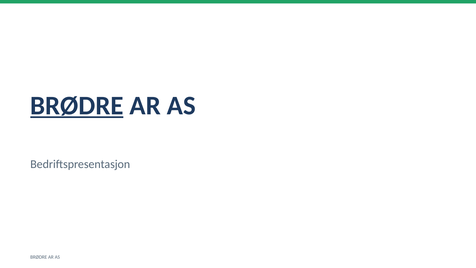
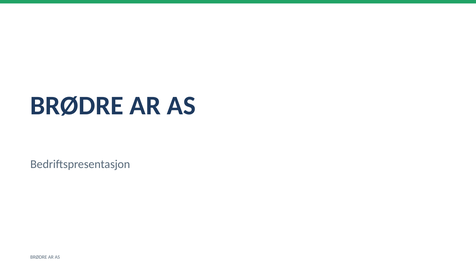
BRØDRE underline: present -> none (77, 106)
